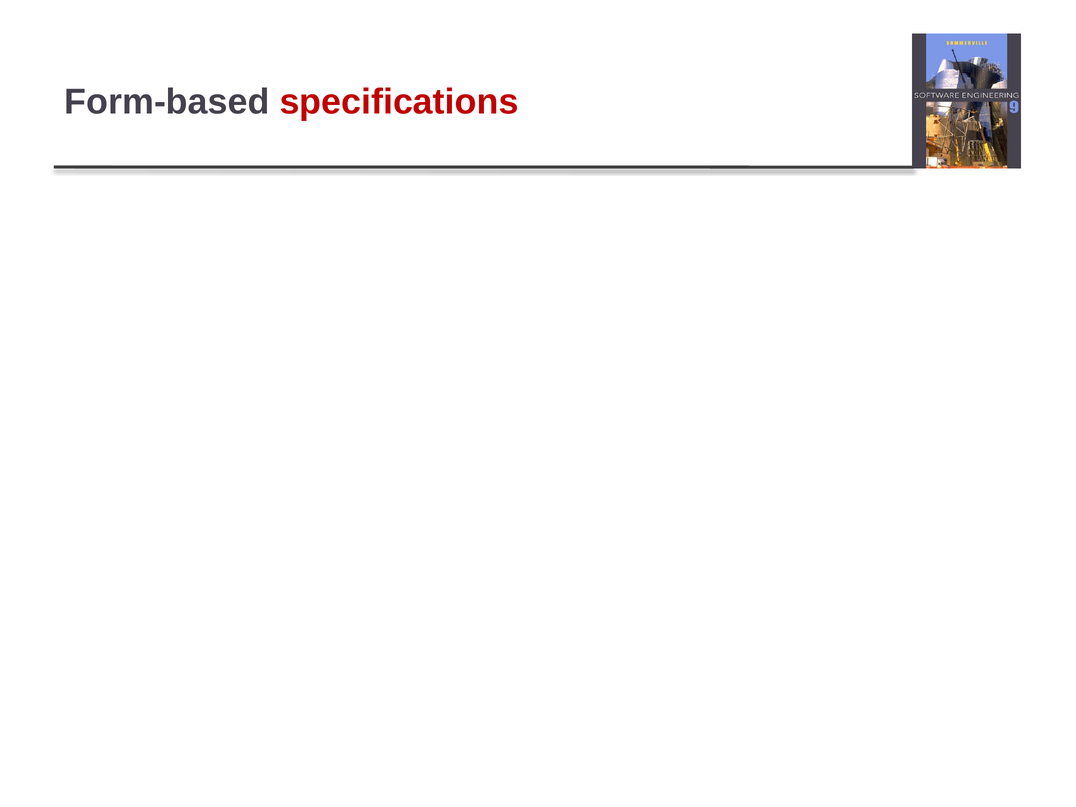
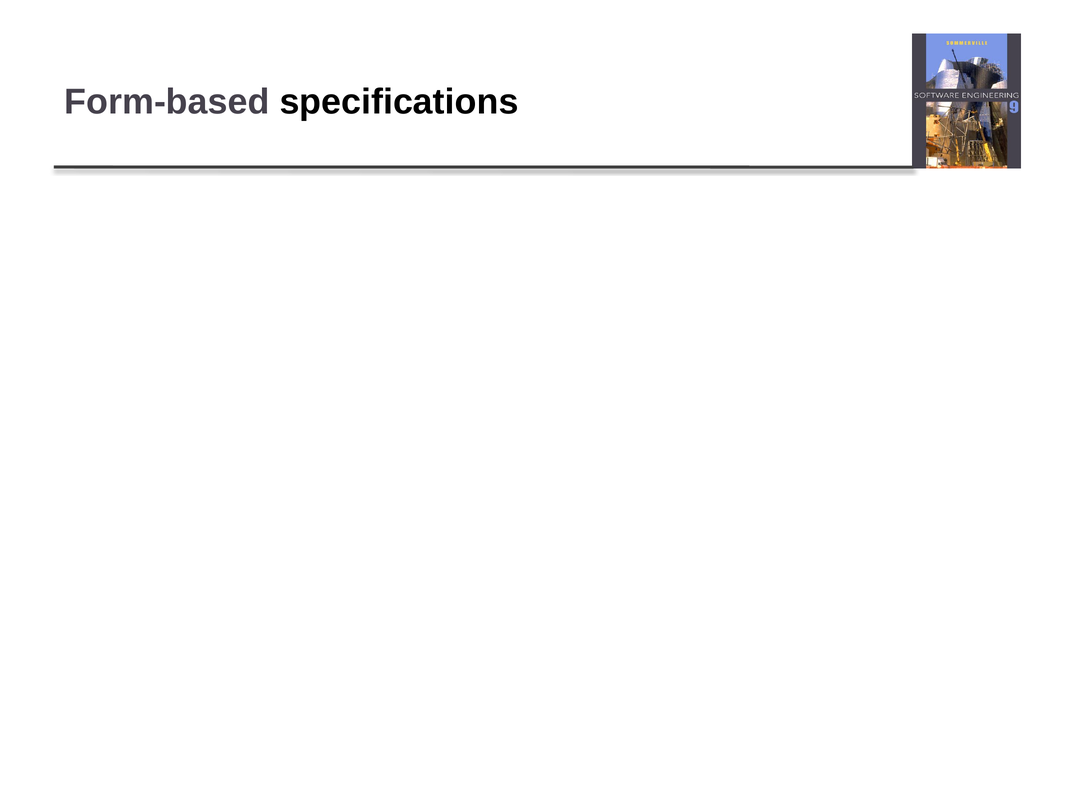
specifications colour: red -> black (399, 102)
